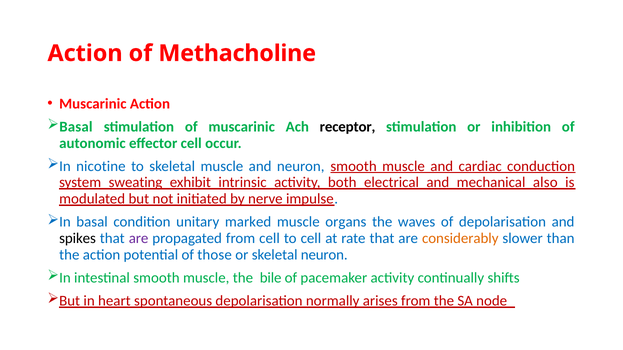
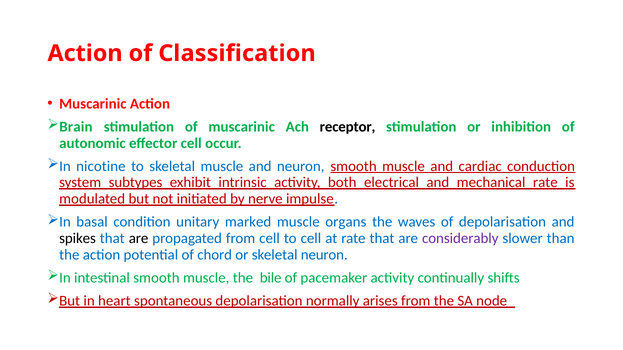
Methacholine: Methacholine -> Classification (237, 53)
Basal: Basal -> Brain (76, 127)
sweating: sweating -> subtypes (136, 183)
mechanical also: also -> rate (545, 183)
are colour: purple -> black (139, 239)
considerably colour: orange -> purple (460, 239)
those: those -> chord (215, 255)
